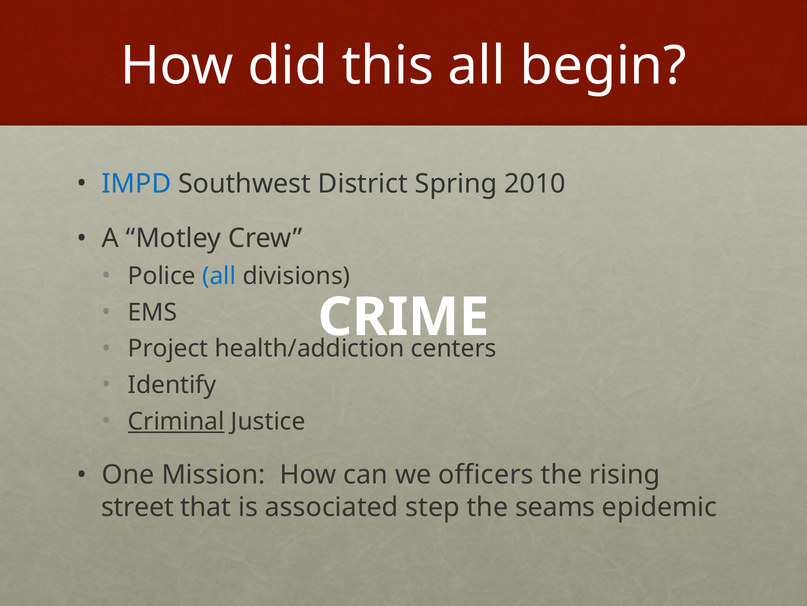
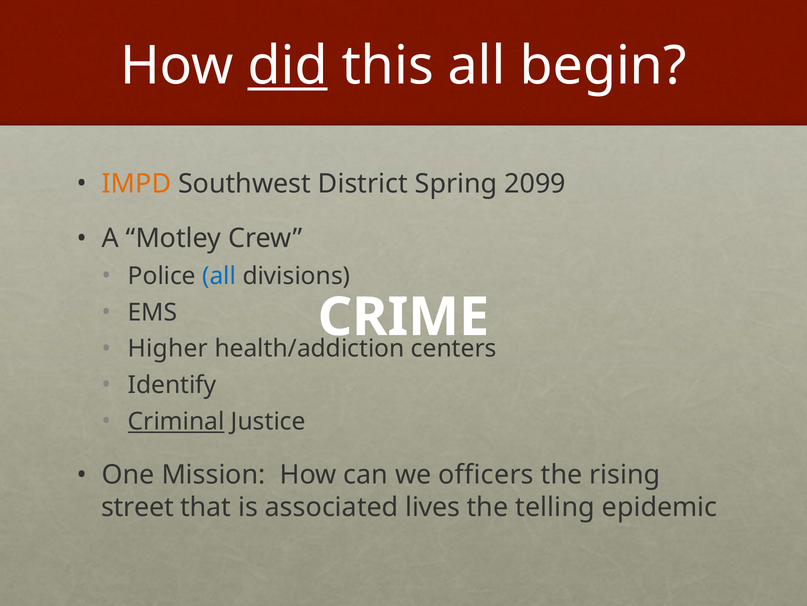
did underline: none -> present (288, 66)
IMPD colour: blue -> orange (136, 183)
2010: 2010 -> 2099 (535, 183)
Project: Project -> Higher (168, 348)
step: step -> lives (433, 507)
seams: seams -> telling (555, 507)
